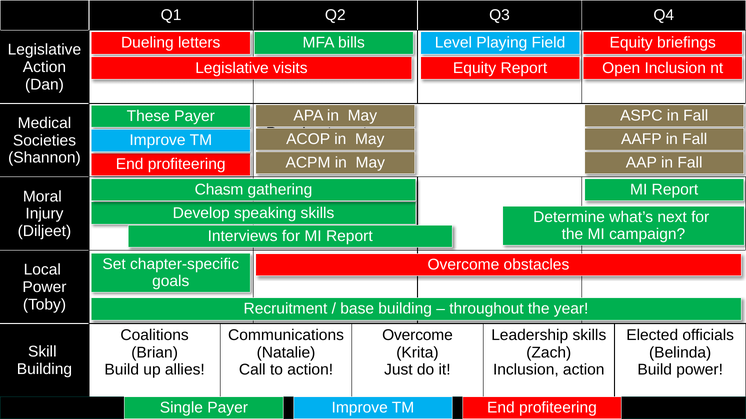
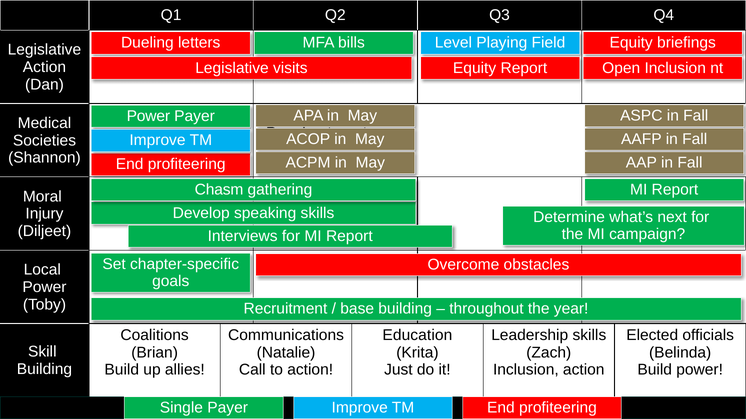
These: These -> Power (148, 116)
Overcome: Overcome -> Education (417, 336)
